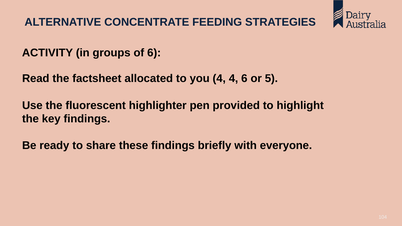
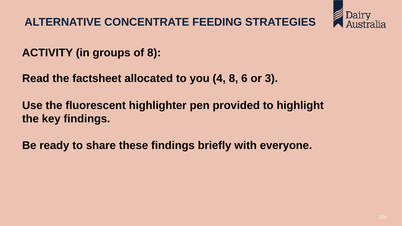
of 6: 6 -> 8 (154, 53)
4 4: 4 -> 8 (234, 79)
5: 5 -> 3 (271, 79)
